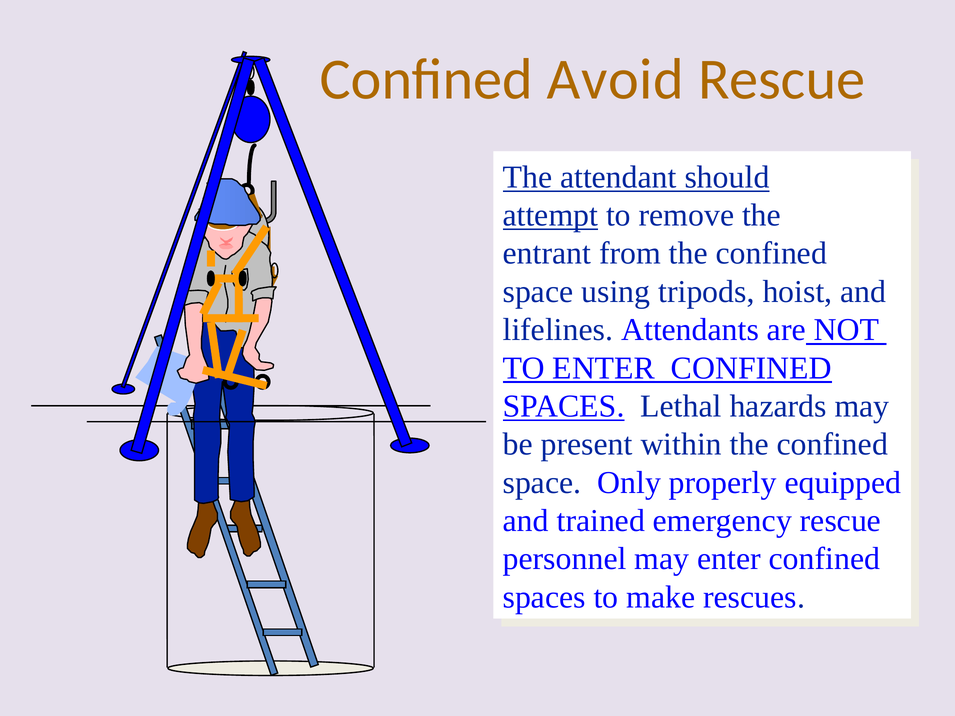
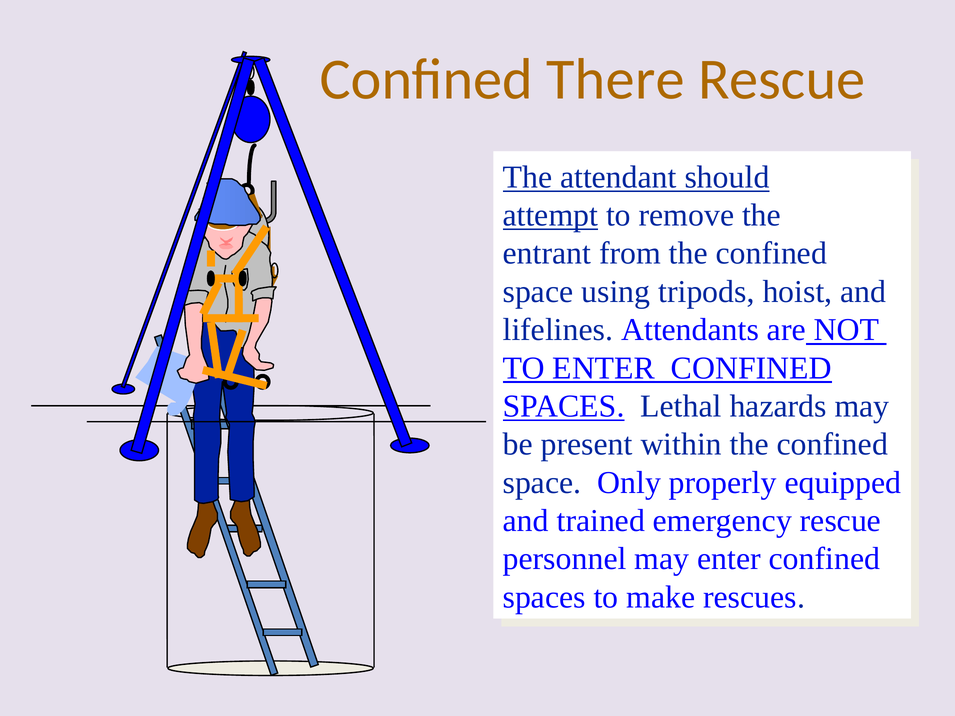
Avoid: Avoid -> There (616, 80)
